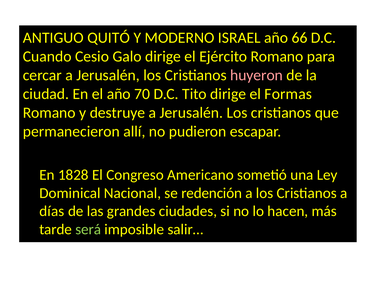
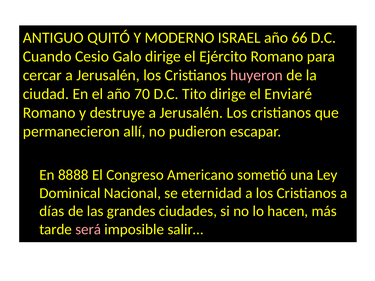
Formas: Formas -> Enviaré (288, 94)
1828: 1828 -> 8888 (73, 175)
redención: redención -> eternidad (212, 193)
será colour: light green -> pink (88, 230)
